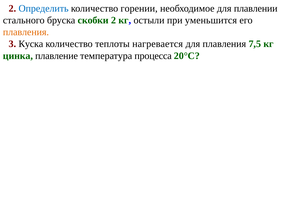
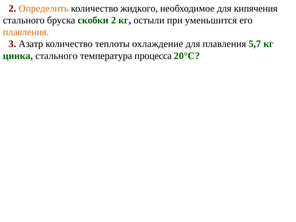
Определить colour: blue -> orange (44, 8)
горении: горении -> жидкого (139, 8)
плавлении: плавлении -> кипячения (256, 8)
Куска: Куска -> Азатр (31, 44)
нагревается: нагревается -> охлаждение (158, 44)
7,5: 7,5 -> 5,7 (255, 44)
цинка плавление: плавление -> стального (56, 56)
